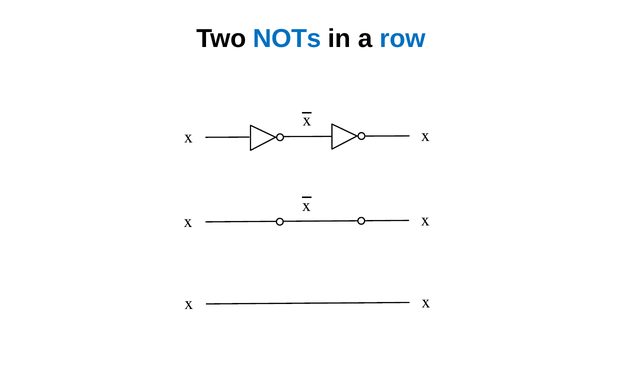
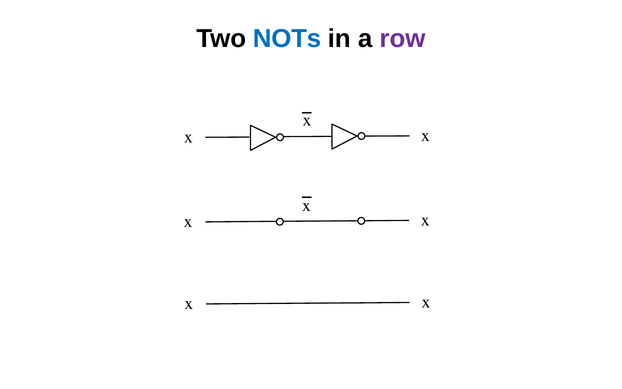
row colour: blue -> purple (402, 39)
